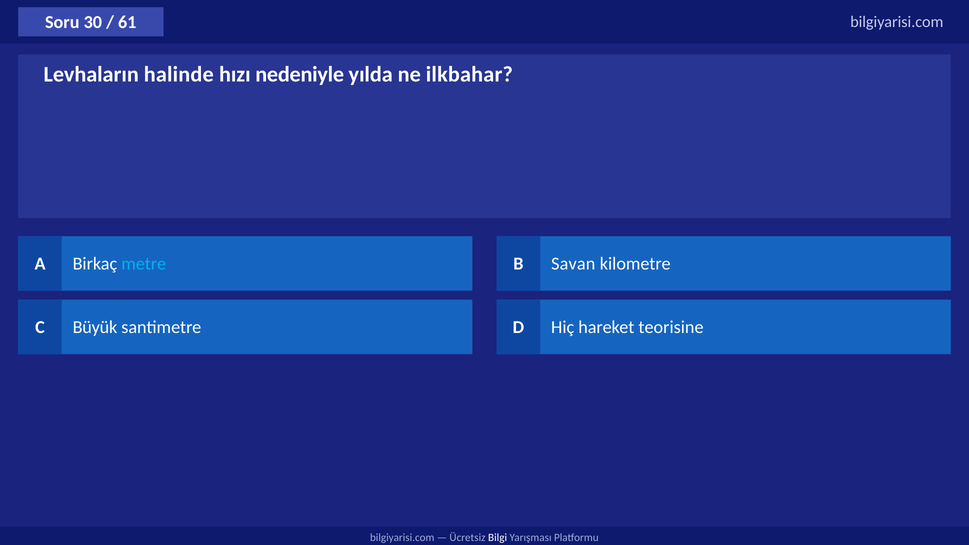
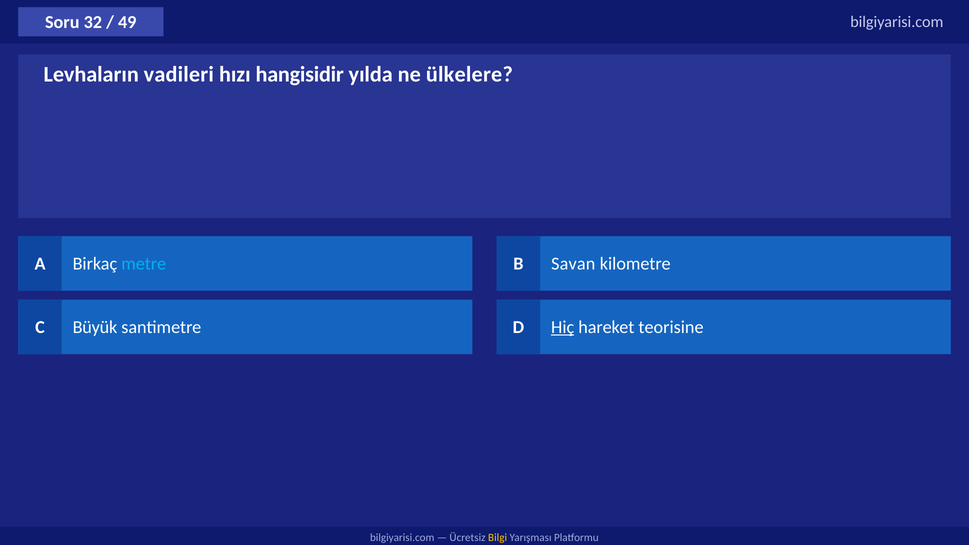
30: 30 -> 32 (93, 22)
61: 61 -> 49 (127, 22)
halinde: halinde -> vadileri (179, 75)
nedeniyle: nedeniyle -> hangisidir (300, 75)
ilkbahar: ilkbahar -> ülkelere (469, 75)
Hiç underline: none -> present (563, 327)
Bilgi colour: white -> yellow (498, 538)
